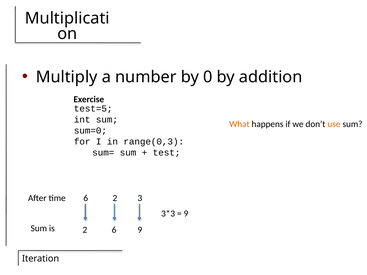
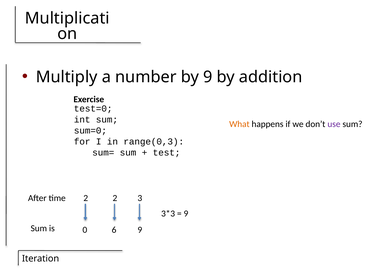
by 0: 0 -> 9 (208, 77)
test=5: test=5 -> test=0 (93, 109)
use colour: orange -> purple (334, 124)
time 6: 6 -> 2 (86, 198)
is 2: 2 -> 0 (85, 230)
